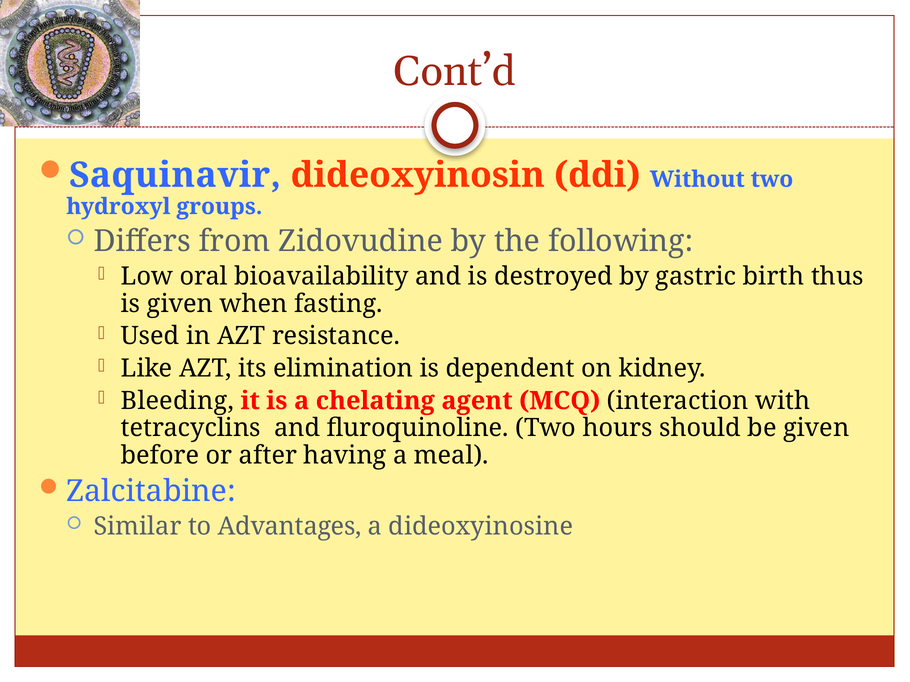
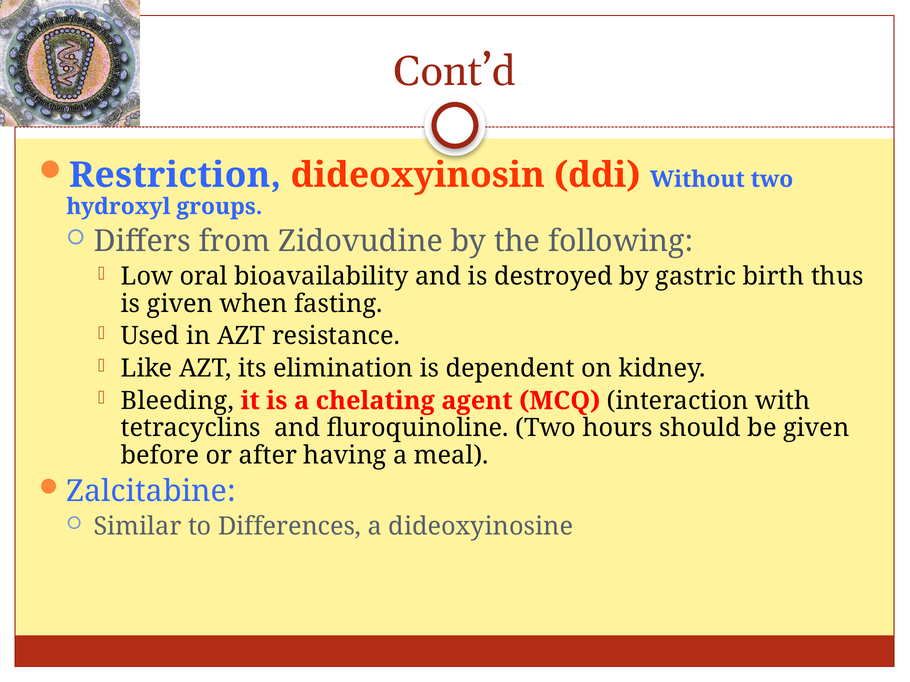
Saquinavir: Saquinavir -> Restriction (175, 175)
Advantages: Advantages -> Differences (290, 527)
